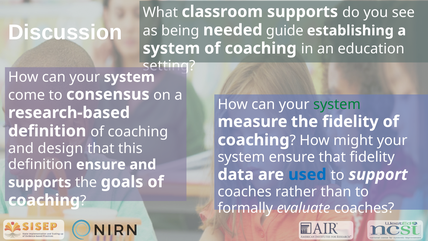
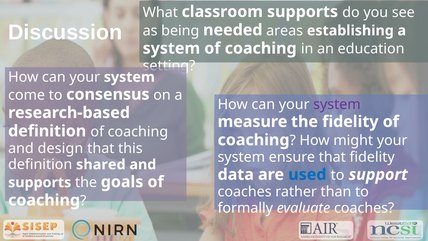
guide: guide -> areas (285, 31)
system colour: green -> purple (337, 104)
definition ensure: ensure -> shared (101, 164)
